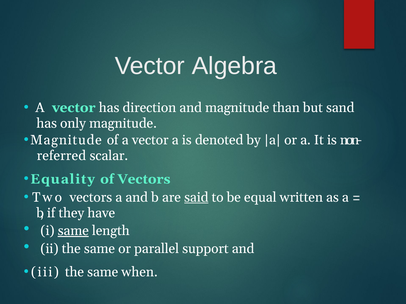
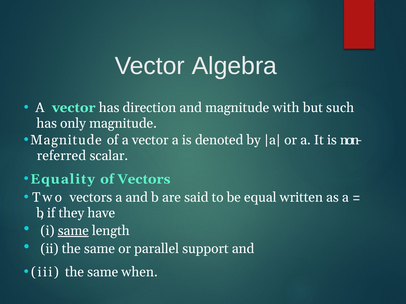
than: than -> with (286, 108)
sand: sand -> such (340, 108)
said underline: present -> none (196, 198)
